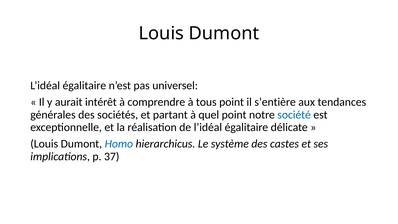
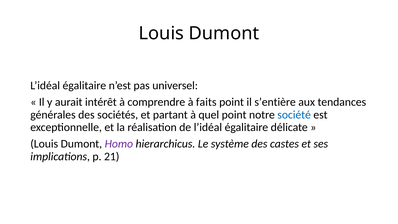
tous: tous -> faits (206, 102)
Homo colour: blue -> purple (119, 144)
37: 37 -> 21 (112, 156)
